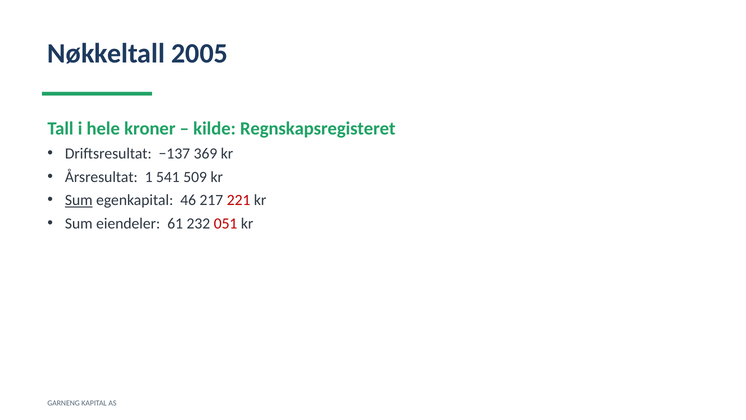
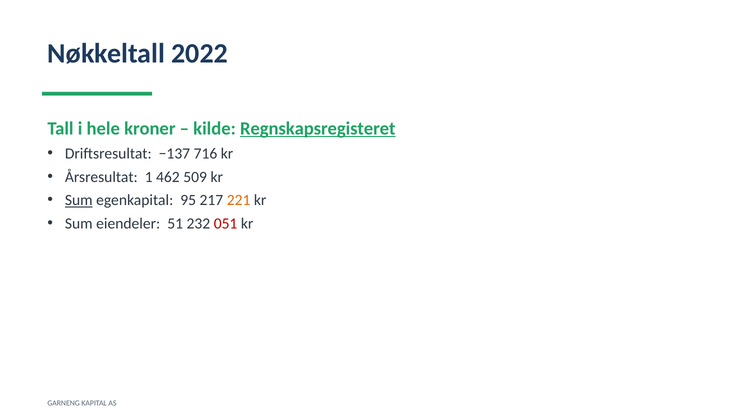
2005: 2005 -> 2022 (200, 53)
Regnskapsregisteret underline: none -> present (318, 128)
369: 369 -> 716 (205, 153)
541: 541 -> 462 (168, 177)
46: 46 -> 95 (188, 200)
221 colour: red -> orange (239, 200)
61: 61 -> 51 (175, 223)
